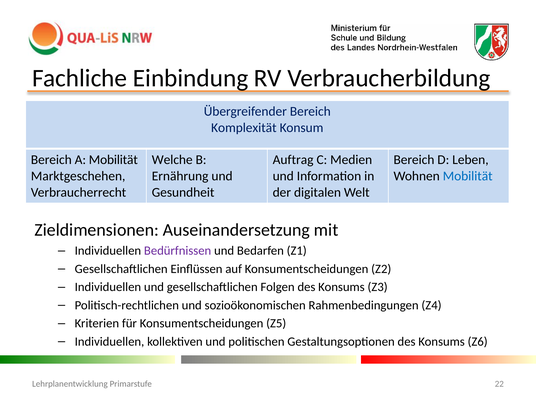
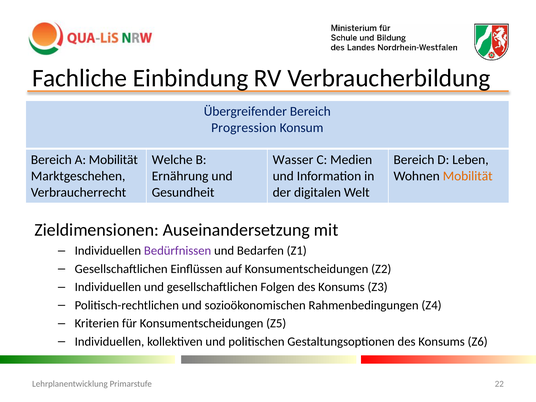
Komplexität: Komplexität -> Progression (244, 128)
Auftrag: Auftrag -> Wasser (293, 160)
Mobilität colour: blue -> orange (468, 176)
